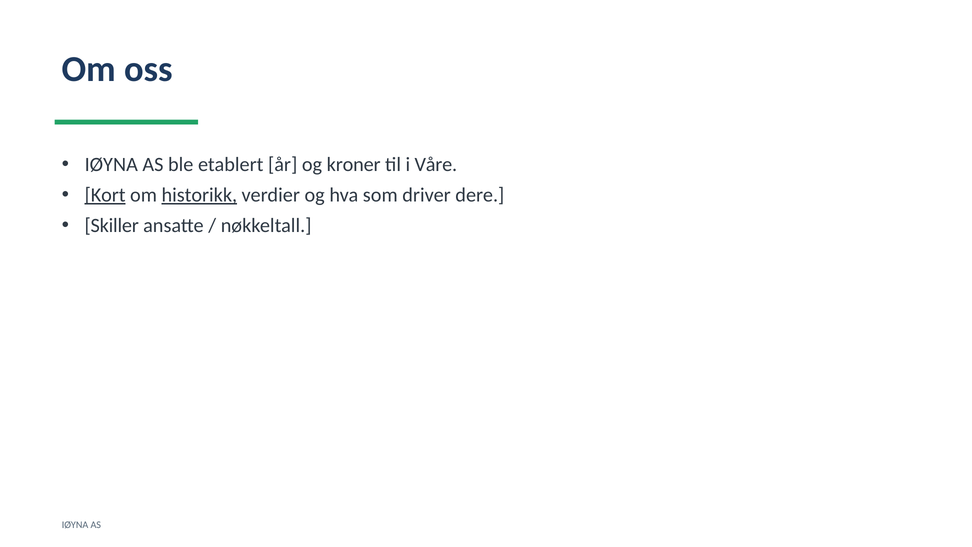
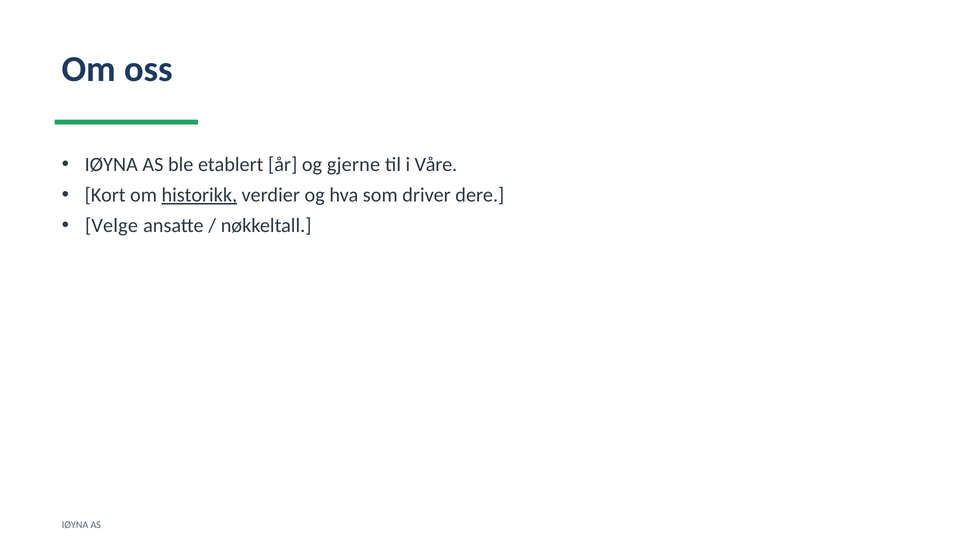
kroner: kroner -> gjerne (354, 165)
Kort underline: present -> none (105, 195)
Skiller: Skiller -> Velge (112, 225)
